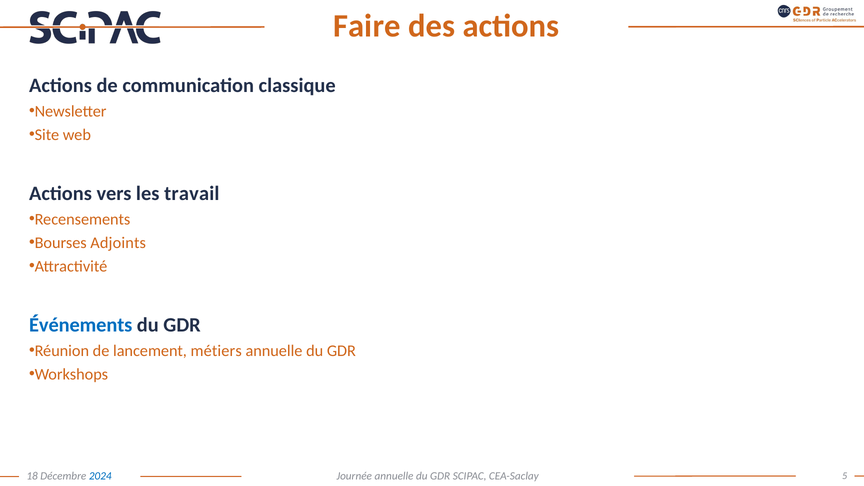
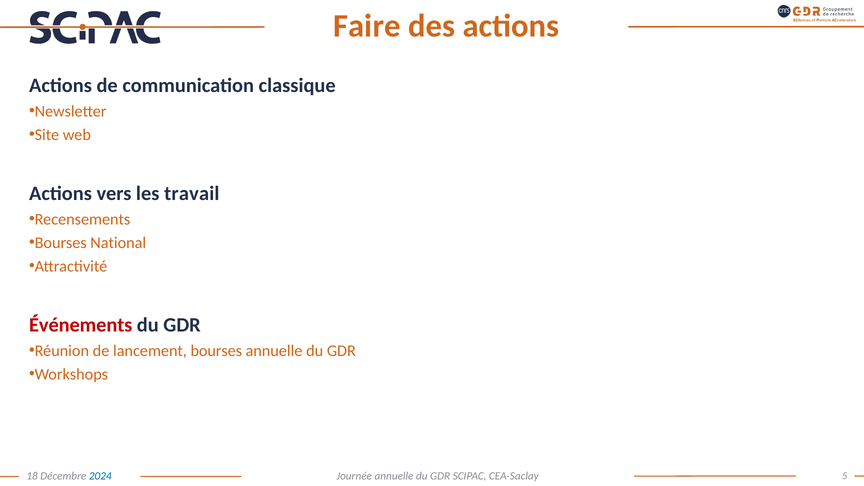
Adjoints: Adjoints -> National (118, 243)
Événements colour: blue -> red (81, 325)
lancement métiers: métiers -> bourses (216, 351)
